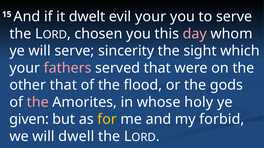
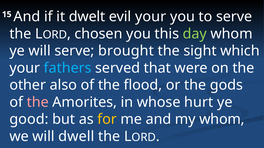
day colour: pink -> light green (195, 34)
sincerity: sincerity -> brought (126, 51)
fathers colour: pink -> light blue (68, 68)
other that: that -> also (63, 85)
holy: holy -> hurt (199, 103)
given: given -> good (29, 120)
my forbid: forbid -> whom (222, 120)
